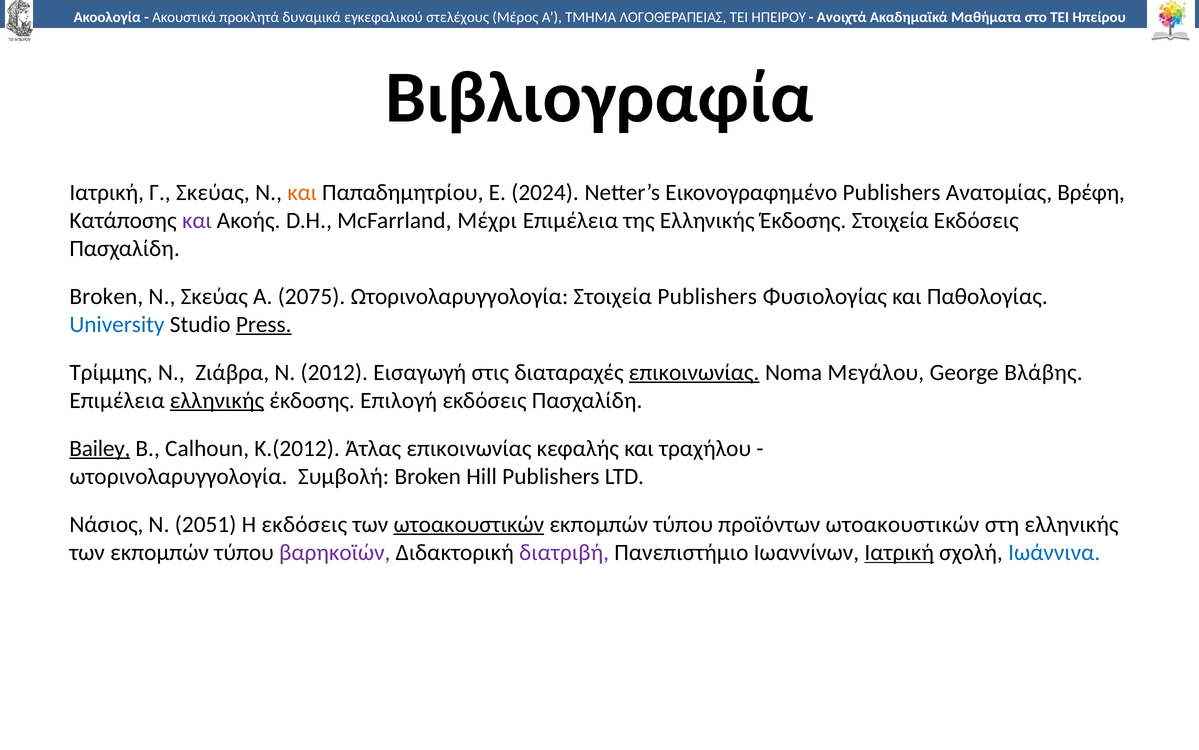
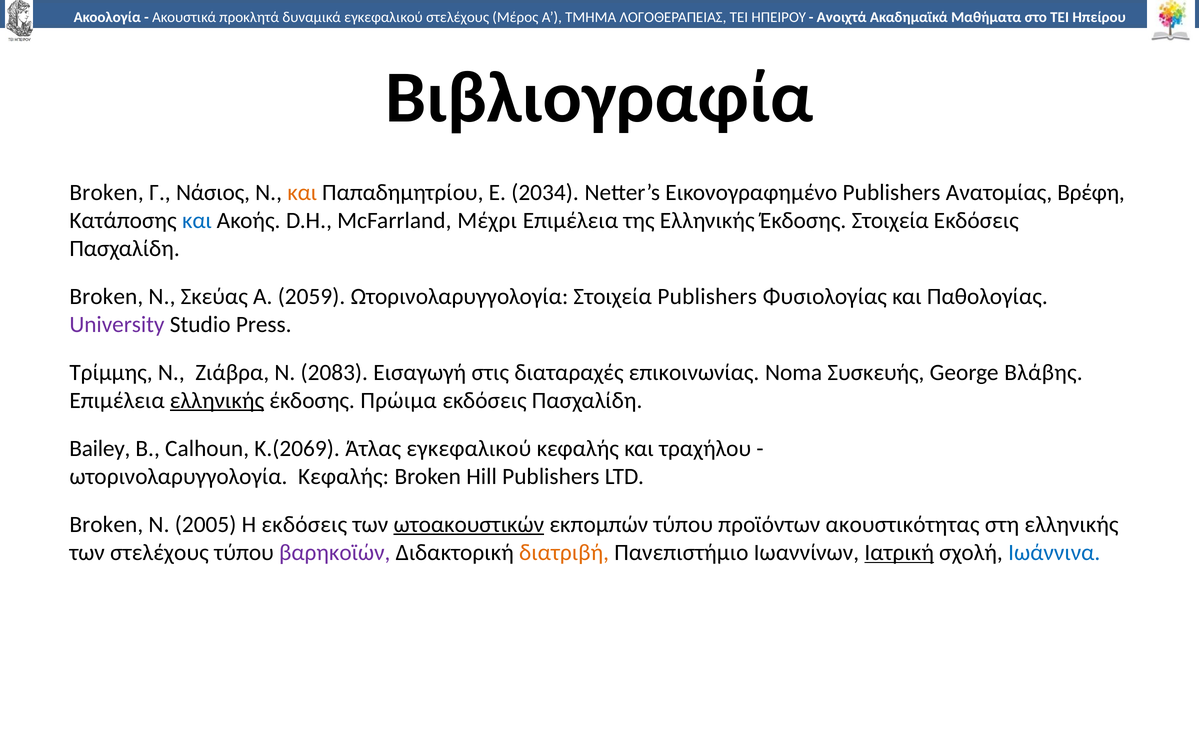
Ιατρική: Ιατρική -> Broken (107, 192)
Γ Σκεύας: Σκεύας -> Νάσιος (213, 192)
2024: 2024 -> 2034 (545, 192)
και colour: purple -> blue (197, 220)
2075: 2075 -> 2059 (312, 296)
University colour: blue -> purple (117, 324)
Press underline: present -> none (264, 324)
2012: 2012 -> 2083 (334, 372)
επικοινωνίας underline: present -> none (694, 372)
Μεγάλου: Μεγάλου -> Συσκευής (876, 372)
Επιλογή: Επιλογή -> Πρώιμα (399, 400)
Bailey underline: present -> none (100, 448)
K.(2012: K.(2012 -> K.(2069 (297, 448)
Άτλας επικοινωνίας: επικοινωνίας -> εγκεφαλικού (469, 448)
ωτορινολαρυγγολογία Συμβολή: Συμβολή -> Κεφαλής (343, 476)
Νάσιος: Νάσιος -> Broken (106, 524)
2051: 2051 -> 2005 (206, 524)
προϊόντων ωτοακουστικών: ωτοακουστικών -> ακουστικότητας (903, 524)
των εκπομπών: εκπομπών -> στελέχους (159, 552)
διατριβή colour: purple -> orange (564, 552)
